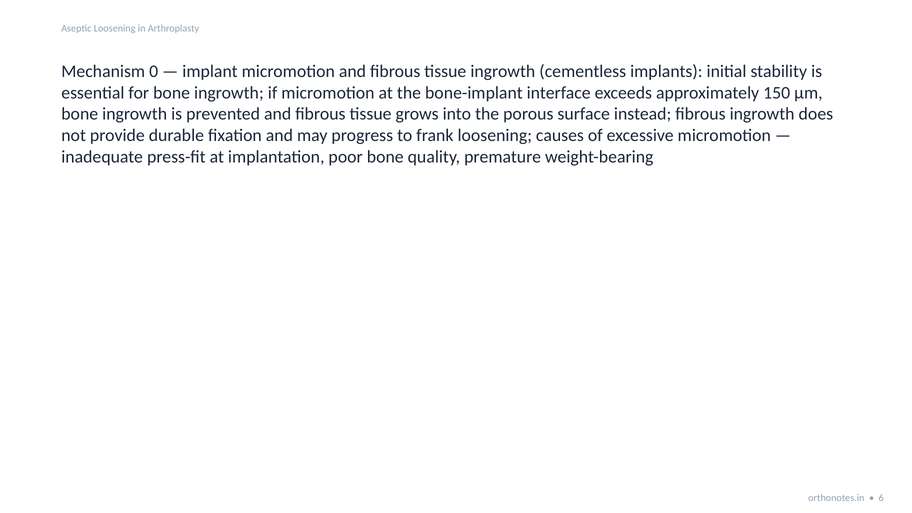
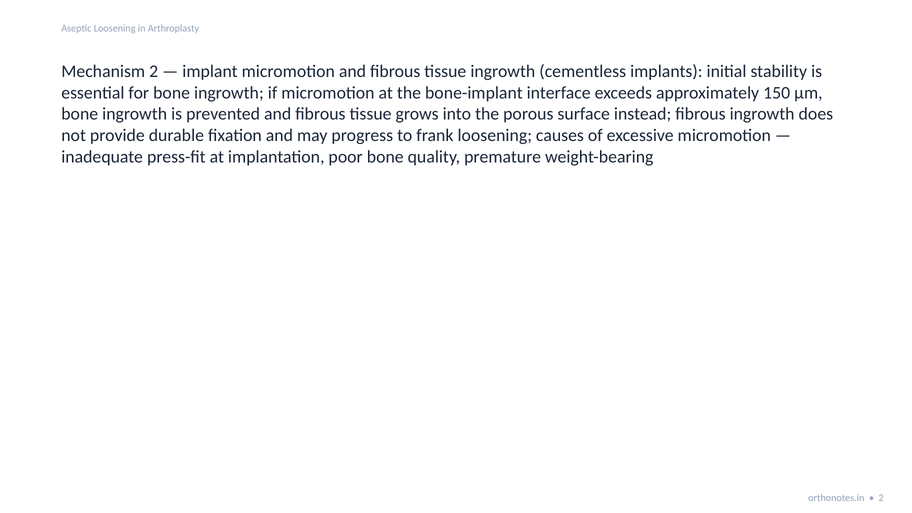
Mechanism 0: 0 -> 2 (154, 72)
6: 6 -> 2 (881, 498)
